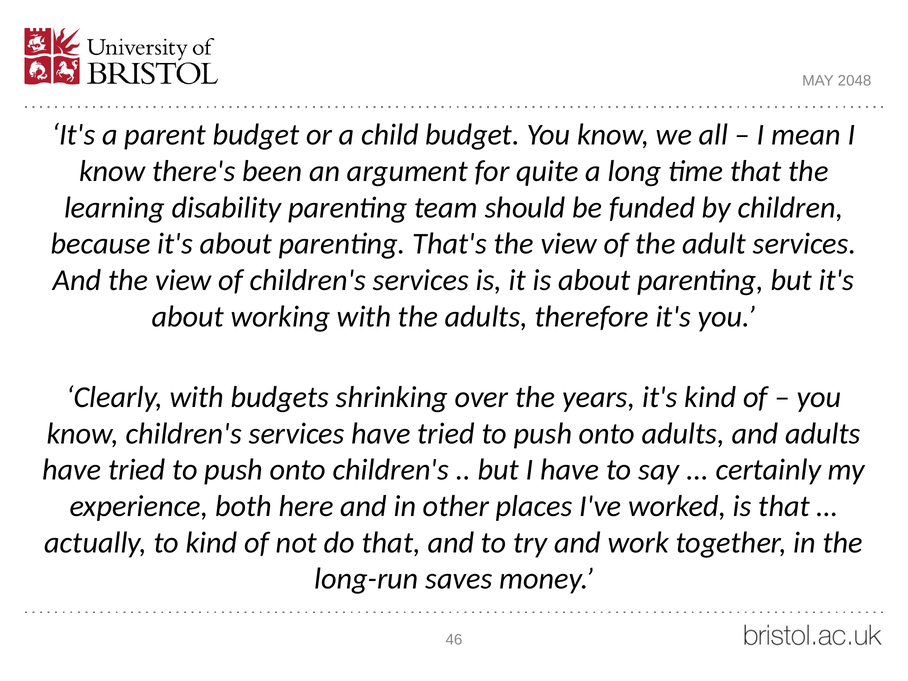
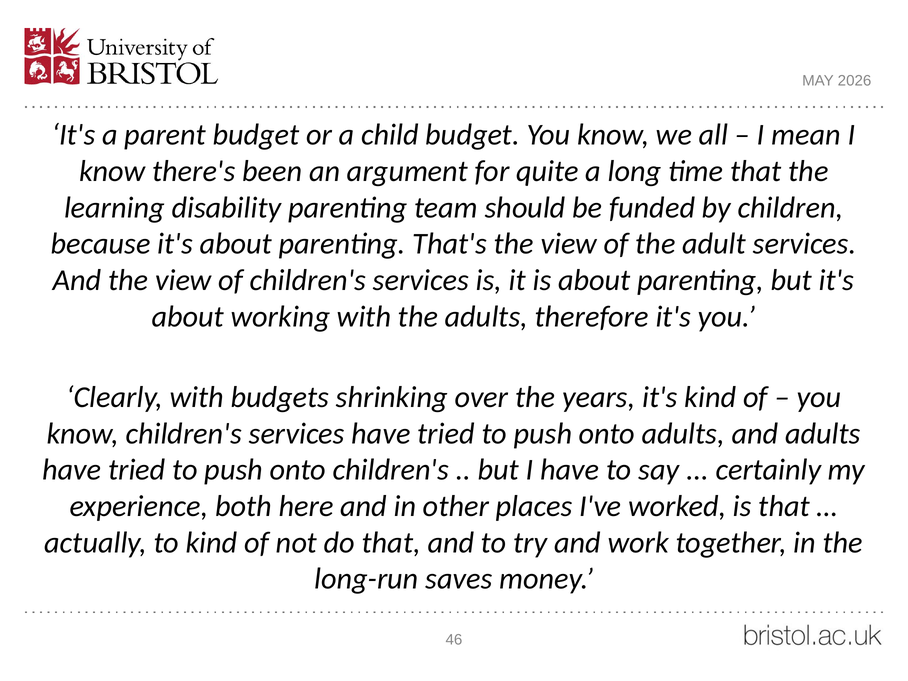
2048: 2048 -> 2026 (855, 81)
